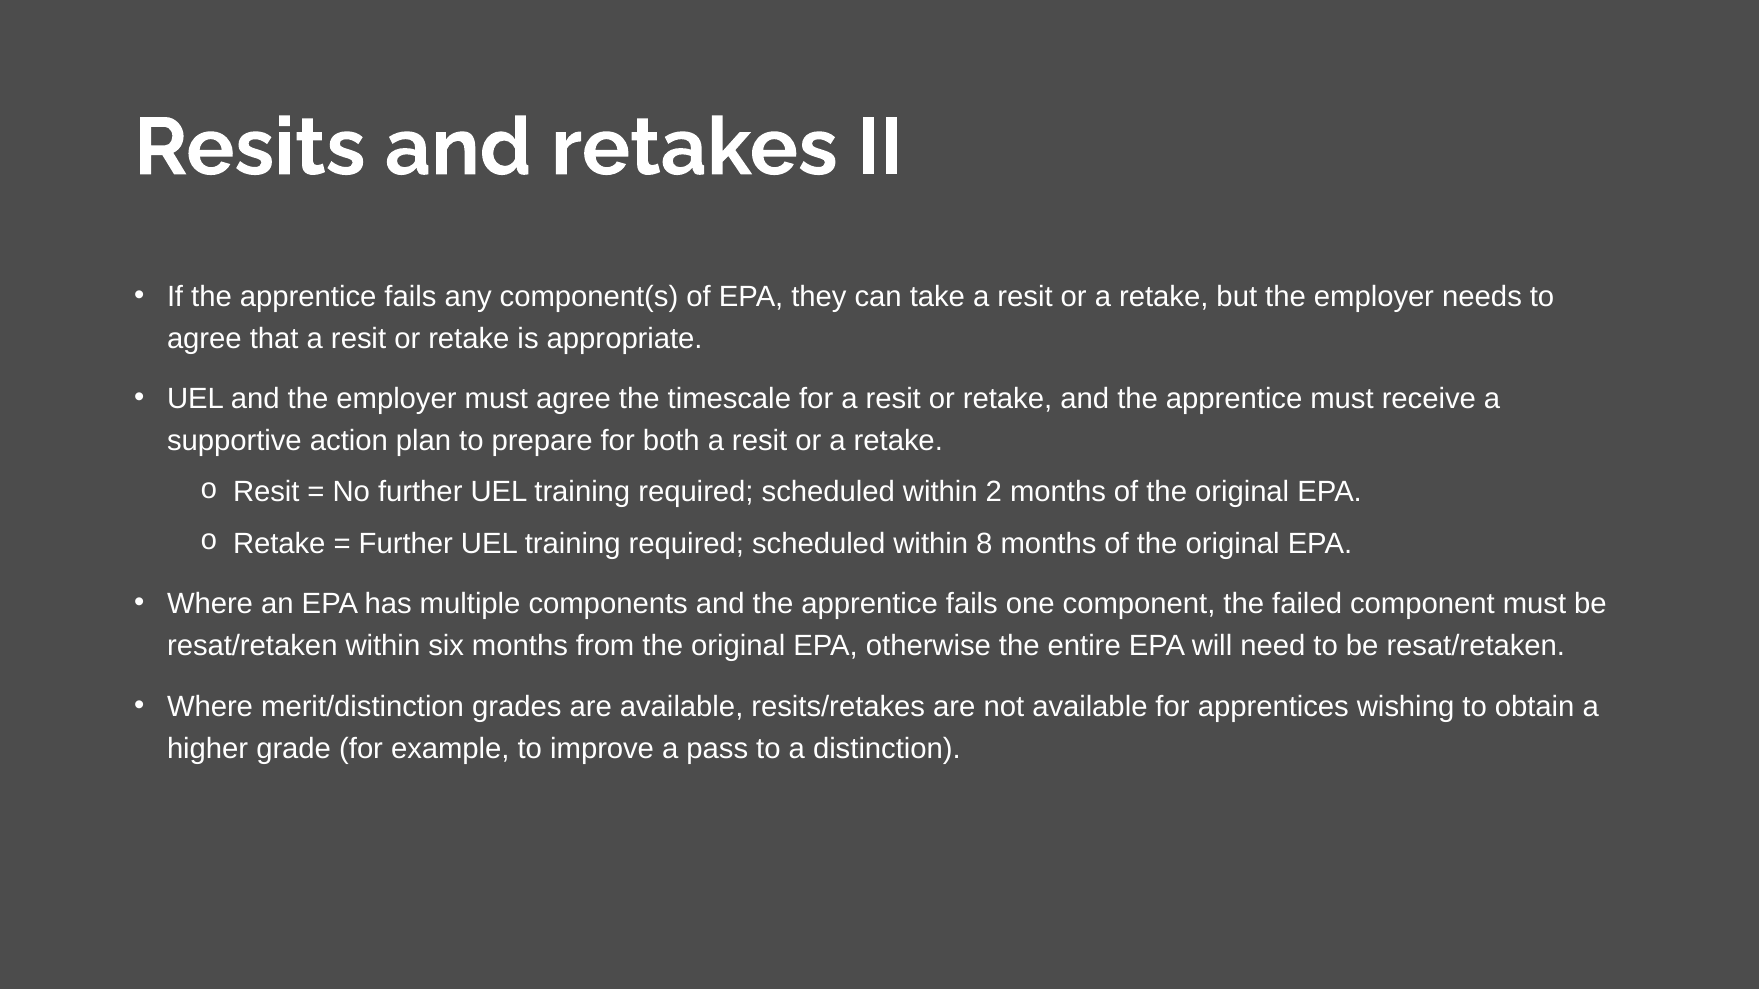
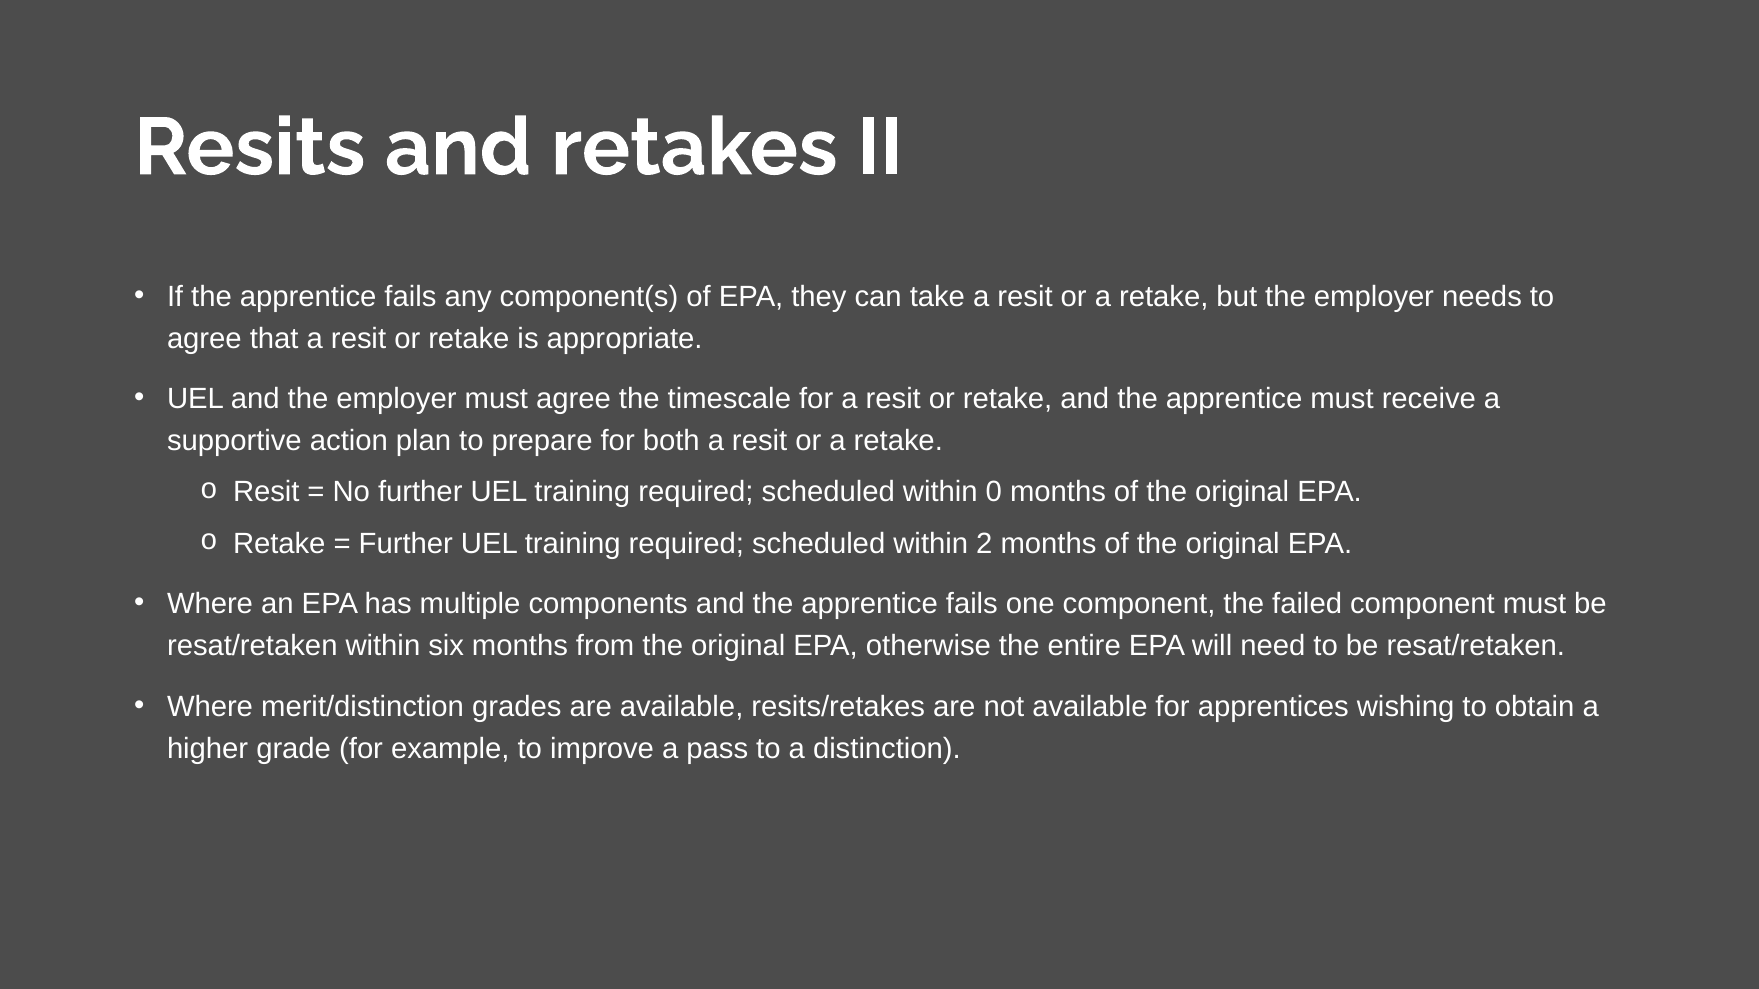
2: 2 -> 0 (994, 493)
8: 8 -> 2 (984, 544)
